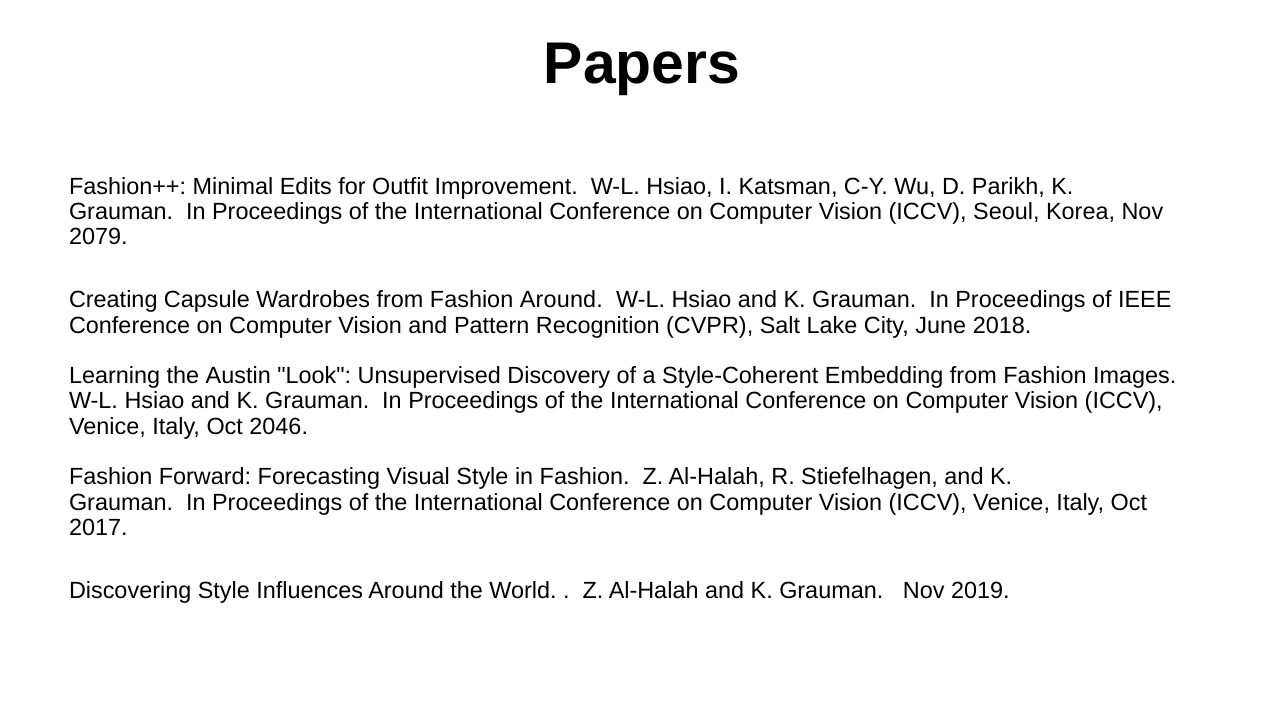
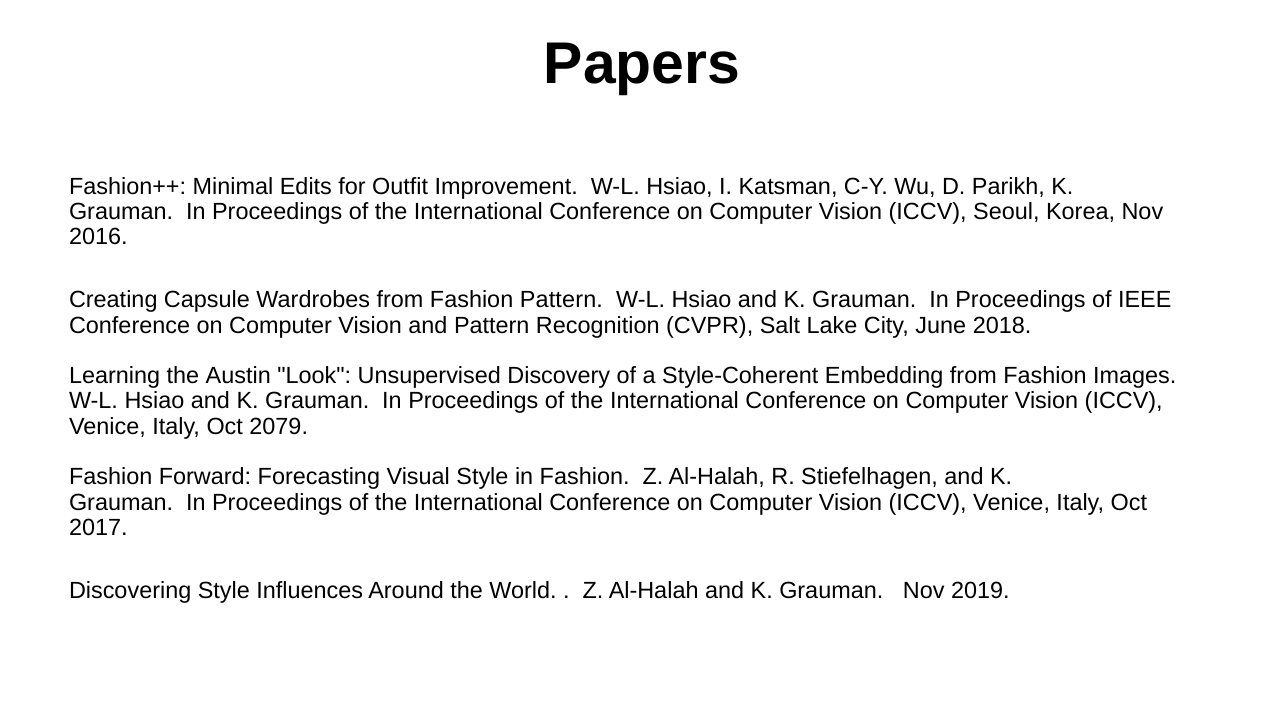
2079: 2079 -> 2016 (98, 237)
Fashion Around: Around -> Pattern (561, 300)
2046: 2046 -> 2079 (279, 427)
